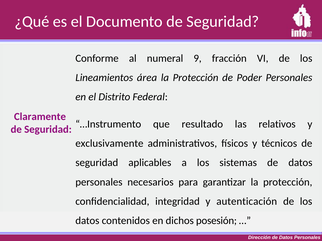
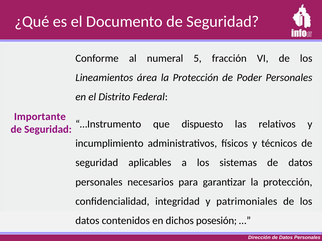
9: 9 -> 5 (198, 58)
Claramente: Claramente -> Importante (40, 117)
resultado: resultado -> dispuesto (202, 124)
exclusivamente: exclusivamente -> incumplimiento (109, 144)
autenticación: autenticación -> patrimoniales (247, 202)
